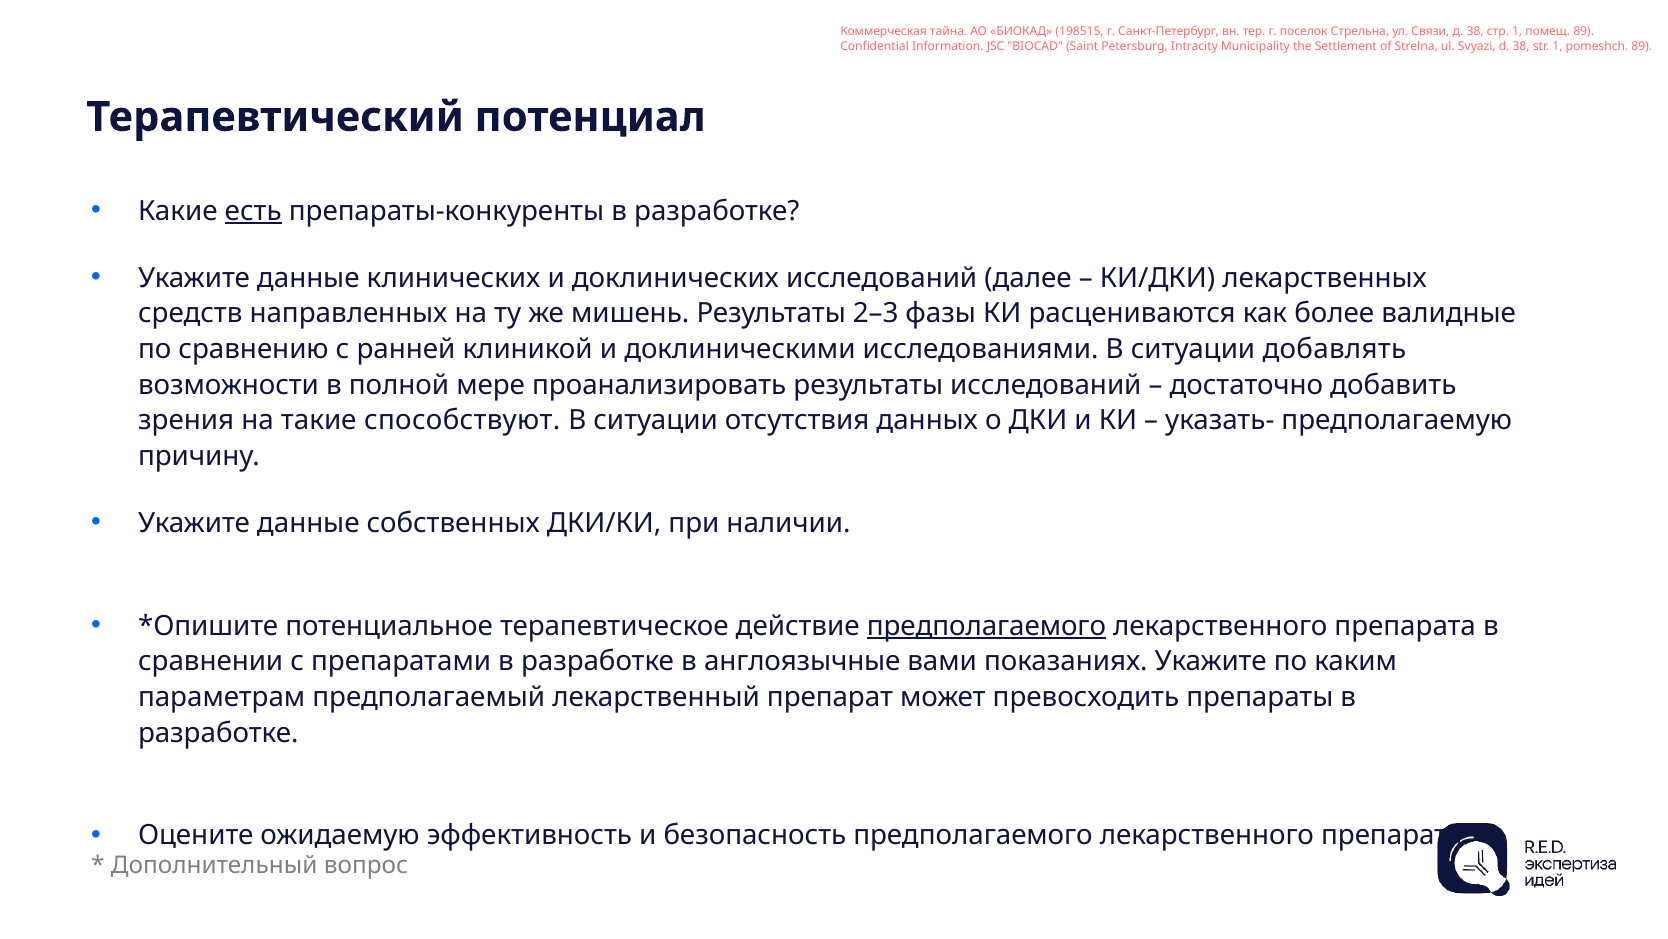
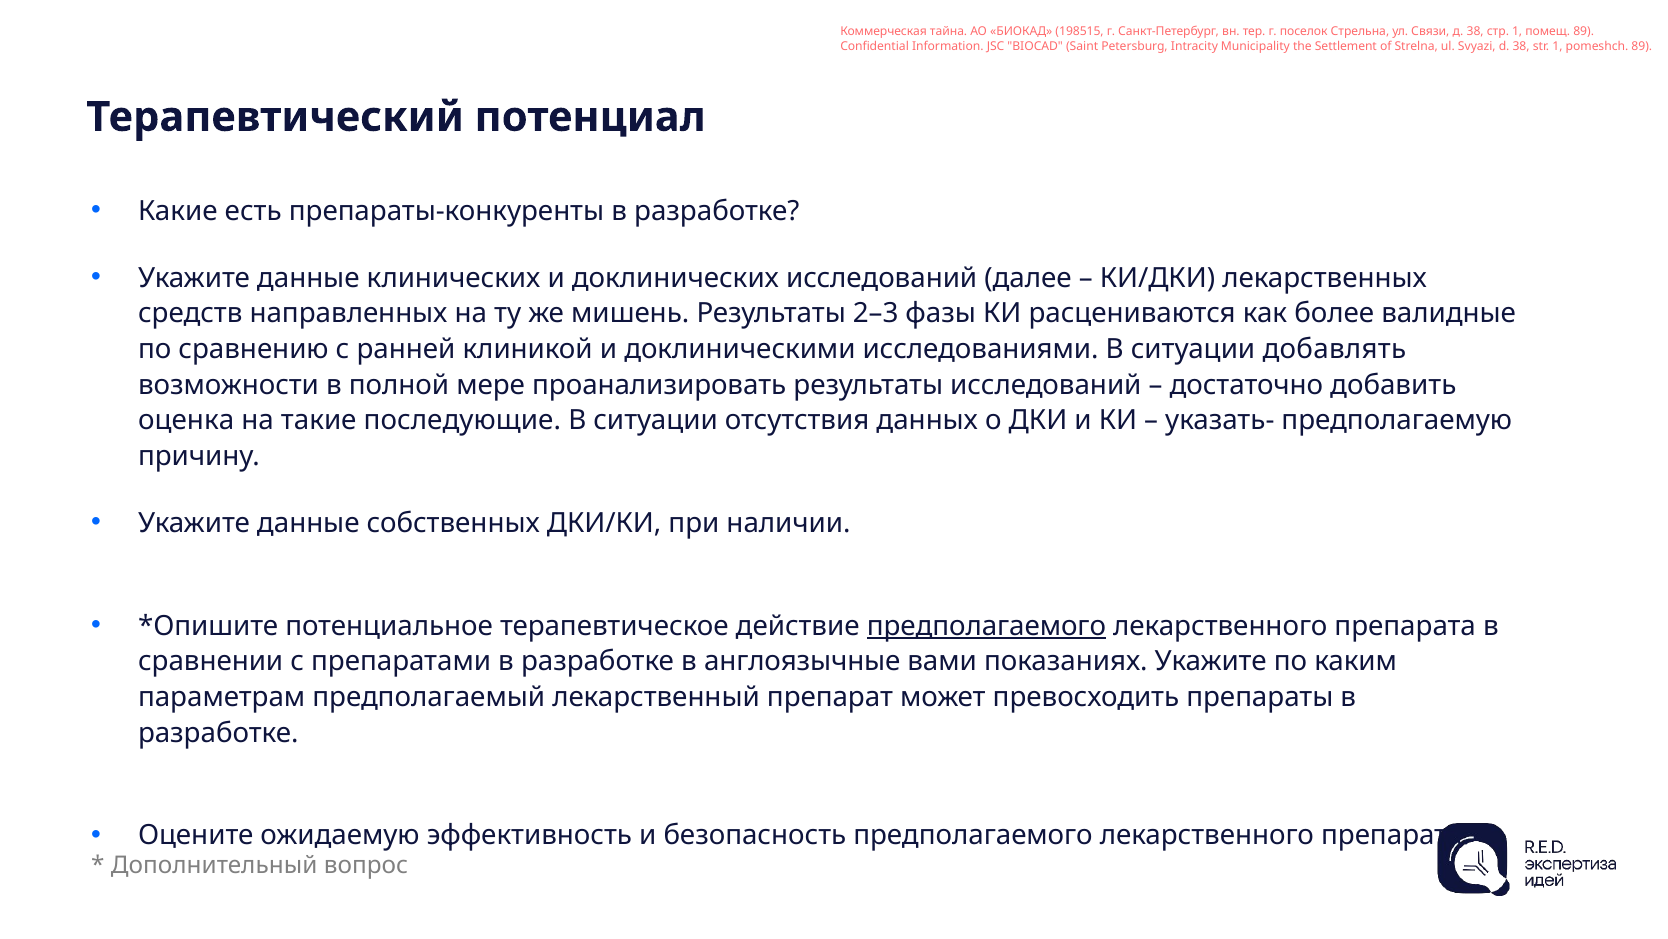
есть underline: present -> none (253, 211)
зрения: зрения -> оценка (186, 420)
способствуют: способствуют -> последующие (462, 420)
